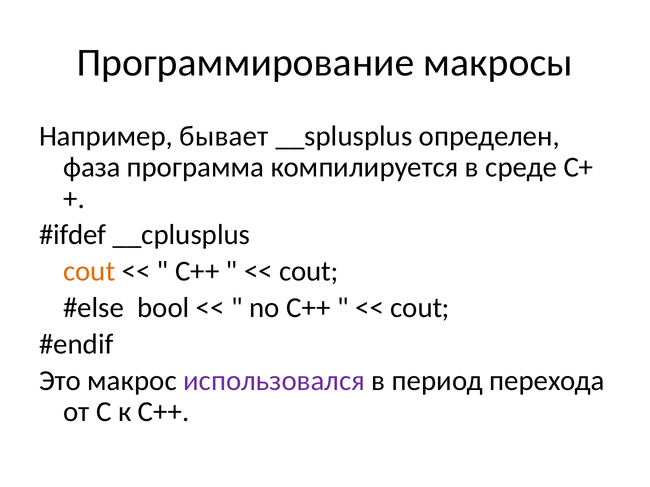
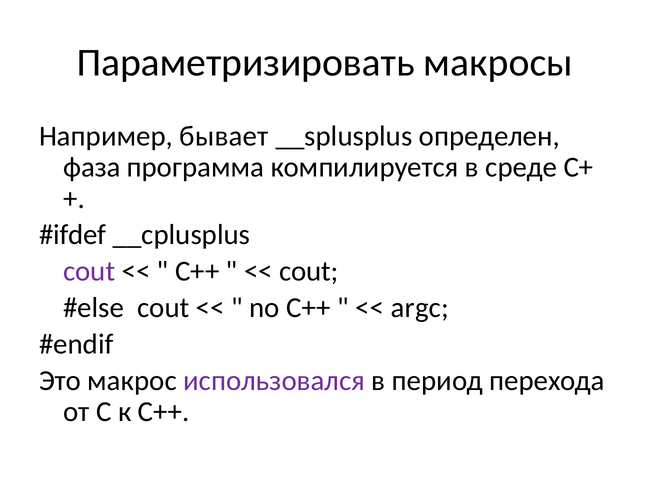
Программирование: Программирование -> Параметризировать (246, 63)
cout colour: orange -> purple (89, 272)
bool: bool -> сout (163, 308)
сout: сout -> argc (420, 308)
